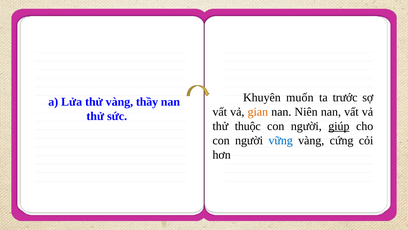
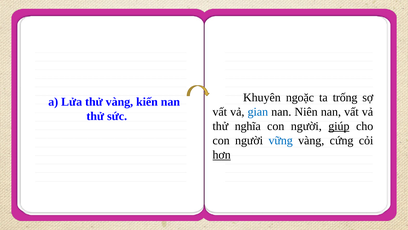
muốn: muốn -> ngoặc (300, 97)
trước: trước -> trống (345, 97)
thầy: thầy -> kiến (147, 102)
gian colour: orange -> blue (258, 112)
thuộc: thuộc -> nghĩa (248, 126)
hơn underline: none -> present (222, 154)
